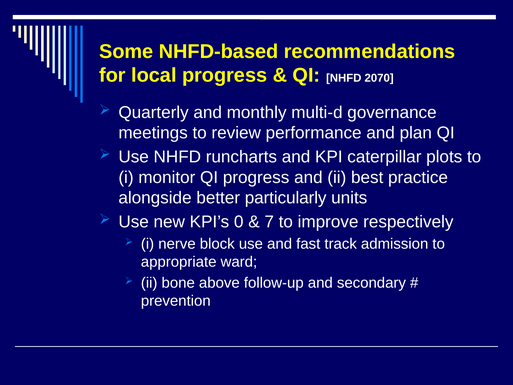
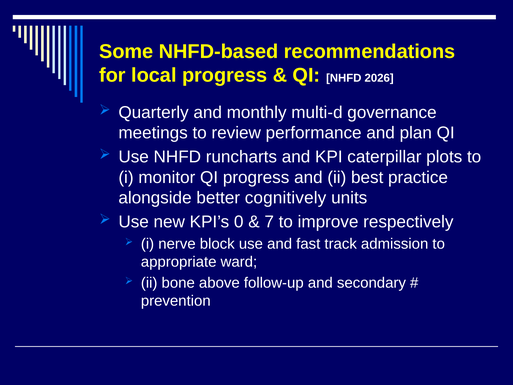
2070: 2070 -> 2026 (379, 78)
particularly: particularly -> cognitively (286, 198)
